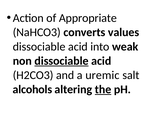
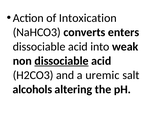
Appropriate: Appropriate -> Intoxication (88, 18)
values: values -> enters (124, 32)
the underline: present -> none (103, 89)
